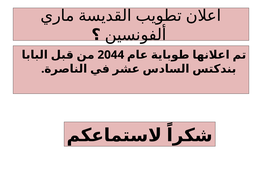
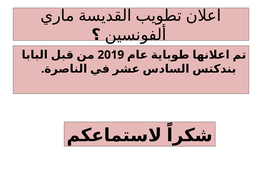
2044: 2044 -> 2019 (111, 55)
